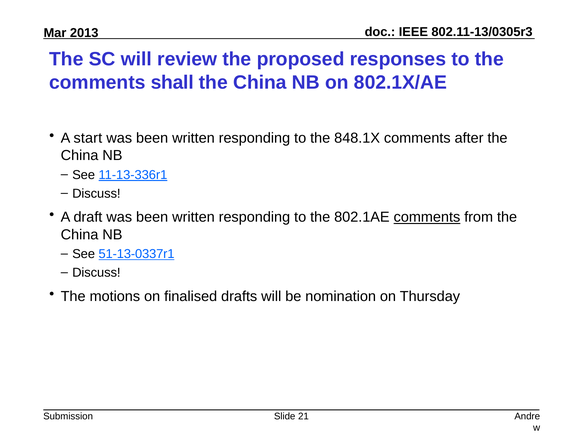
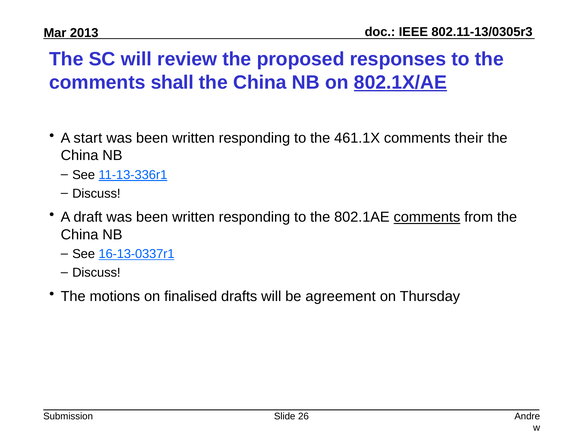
802.1X/AE underline: none -> present (401, 82)
848.1X: 848.1X -> 461.1X (357, 138)
after: after -> their (469, 138)
51-13-0337r1: 51-13-0337r1 -> 16-13-0337r1 (137, 254)
nomination: nomination -> agreement (341, 296)
21: 21 -> 26 (303, 416)
